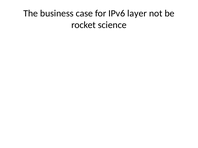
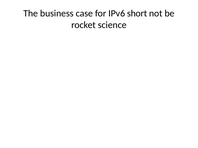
layer: layer -> short (137, 13)
